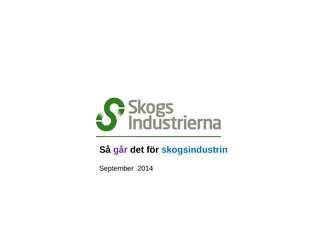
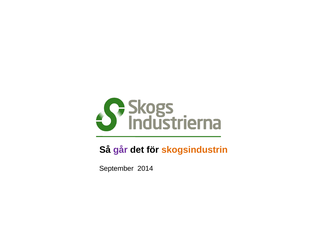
skogsindustrin colour: blue -> orange (195, 150)
